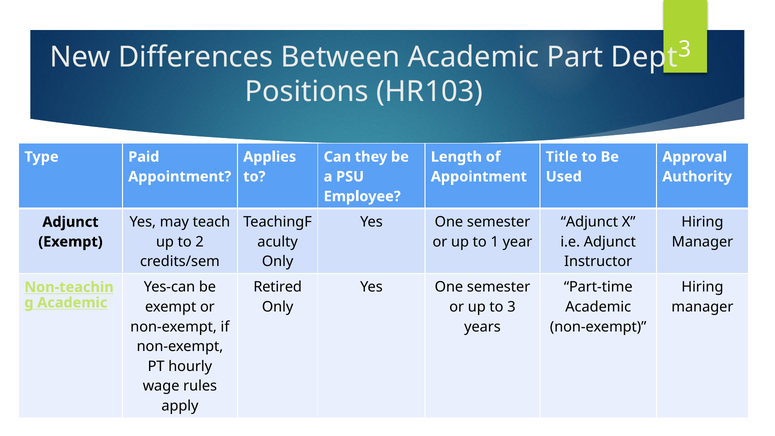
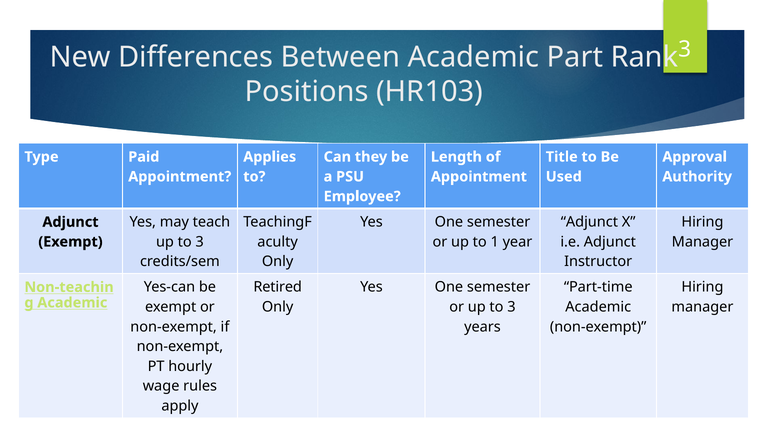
Dept: Dept -> Rank (644, 57)
2: 2 -> 3 (200, 242)
